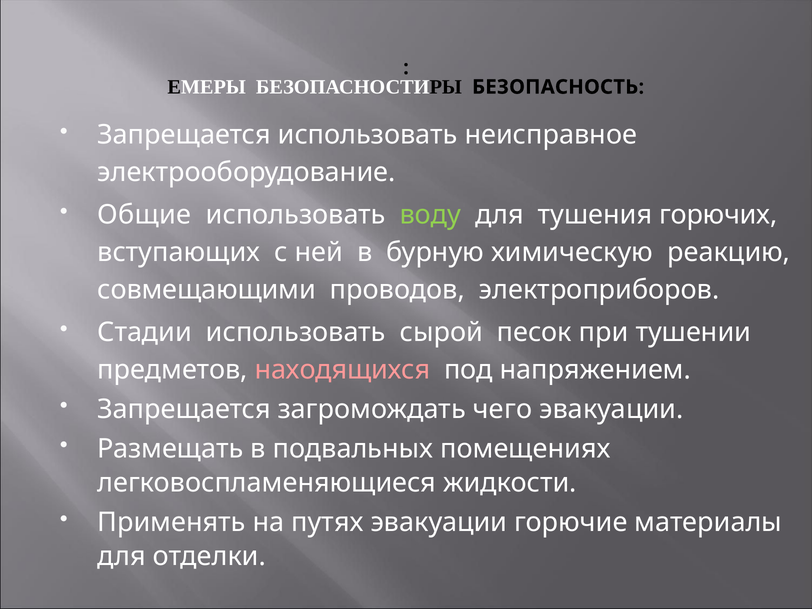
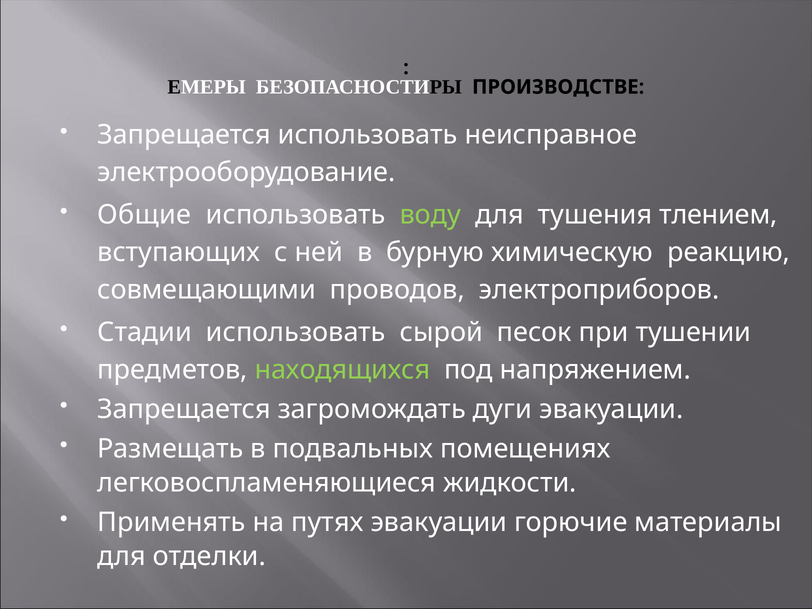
БЕЗОПАСНОСТЬ: БЕЗОПАСНОСТЬ -> ПРОИЗВОДСТВЕ (558, 87)
горючих: горючих -> тлением (718, 215)
находящихся colour: pink -> light green (342, 370)
чего: чего -> дуги (503, 409)
